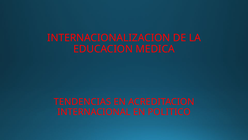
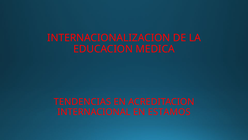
POLITICO: POLITICO -> ESTAMOS (169, 112)
